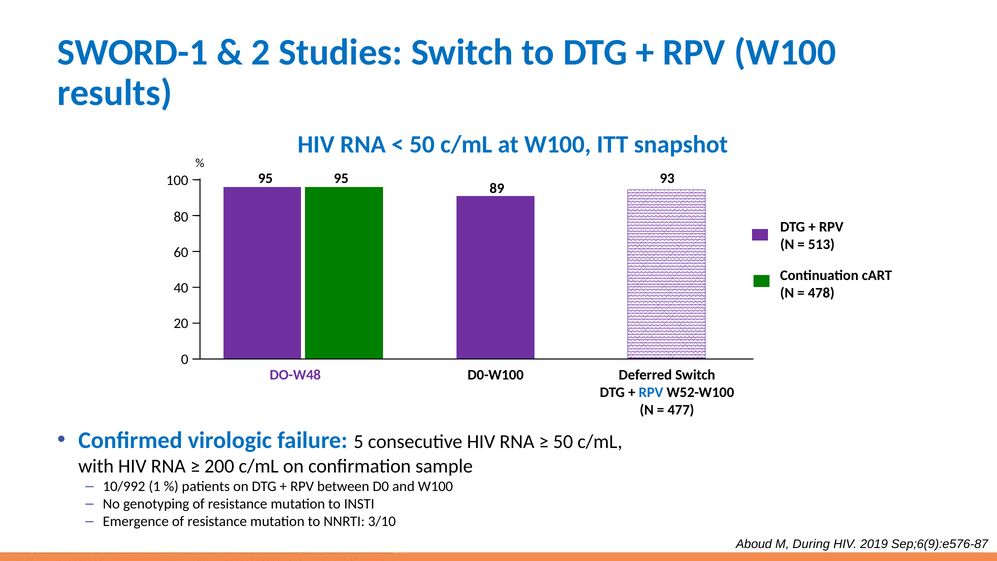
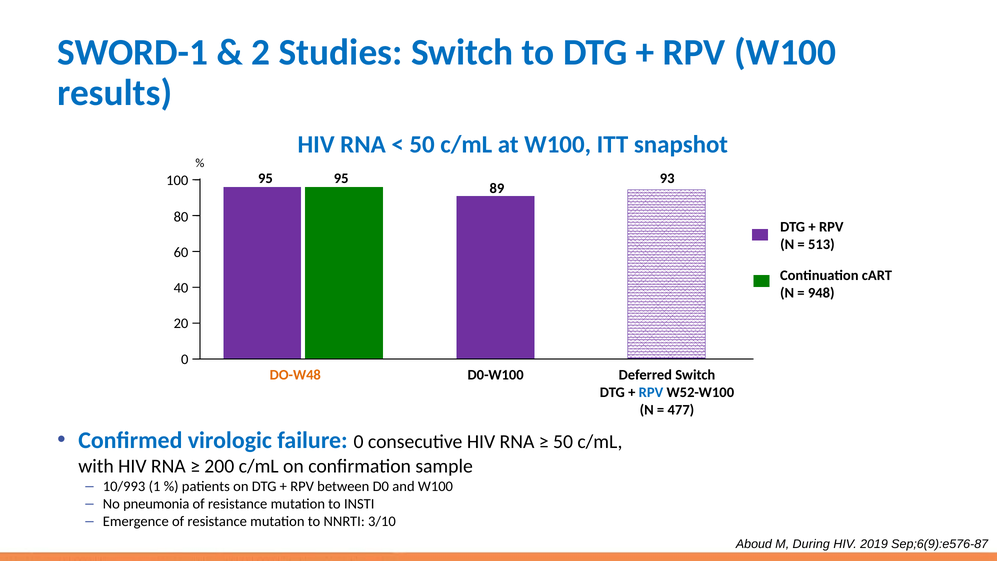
478: 478 -> 948 (821, 293)
DO-W48 colour: purple -> orange (295, 375)
failure 5: 5 -> 0 (359, 442)
10/992: 10/992 -> 10/993 (124, 486)
genotyping: genotyping -> pneumonia (156, 504)
